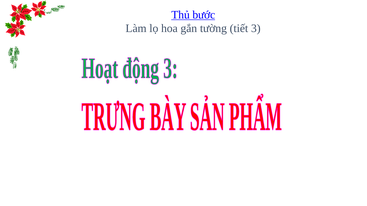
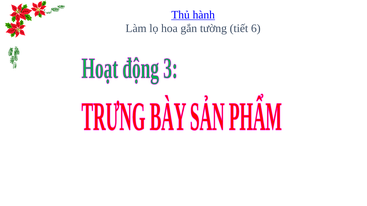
bước: bước -> hành (204, 15)
3: 3 -> 6 (256, 29)
